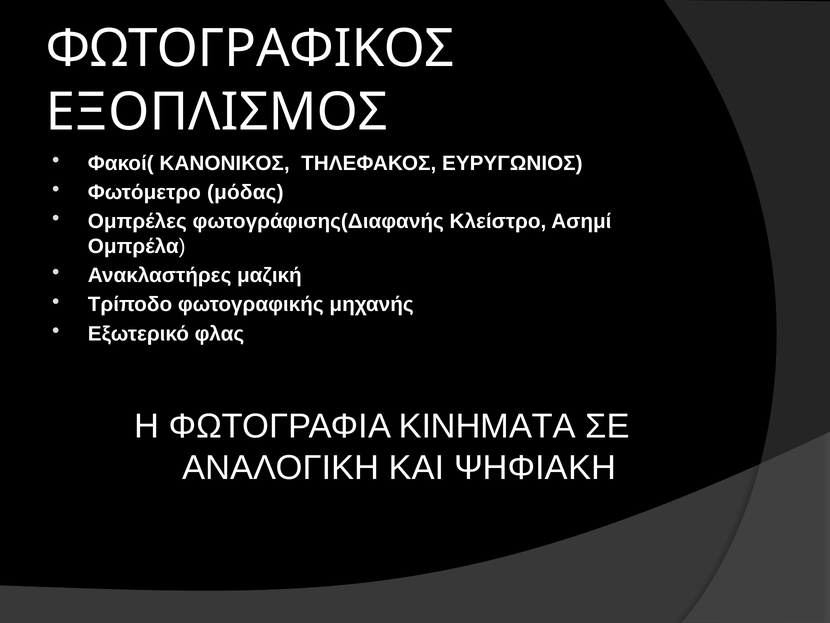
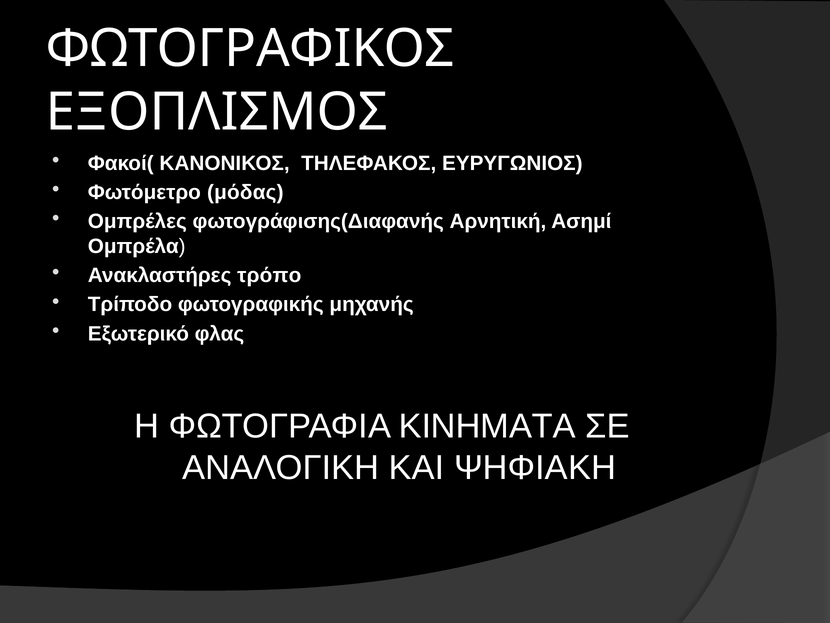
Κλείστρο: Κλείστρο -> Αρνητική (498, 221)
μαζική: μαζική -> τρόπο (269, 275)
